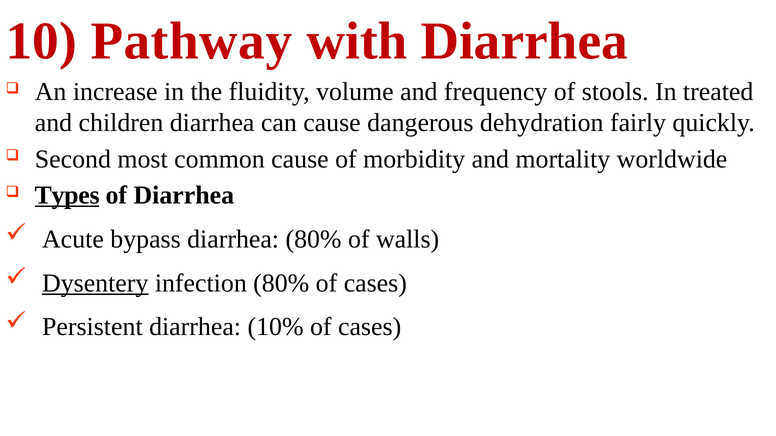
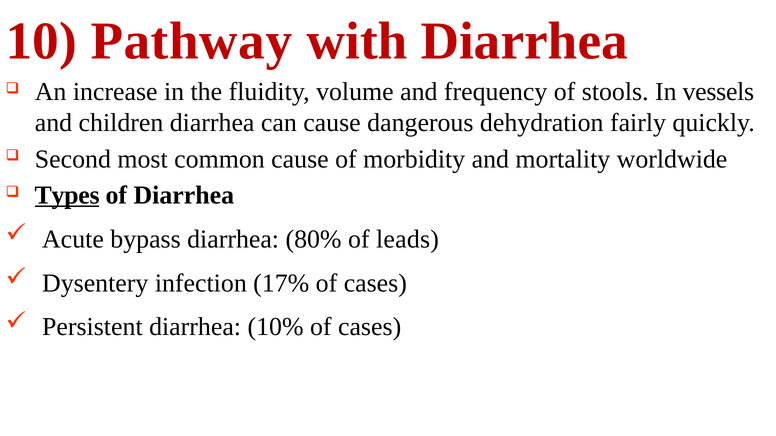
treated: treated -> vessels (718, 92)
walls: walls -> leads (408, 239)
Dysentery underline: present -> none (95, 283)
infection 80%: 80% -> 17% (281, 283)
